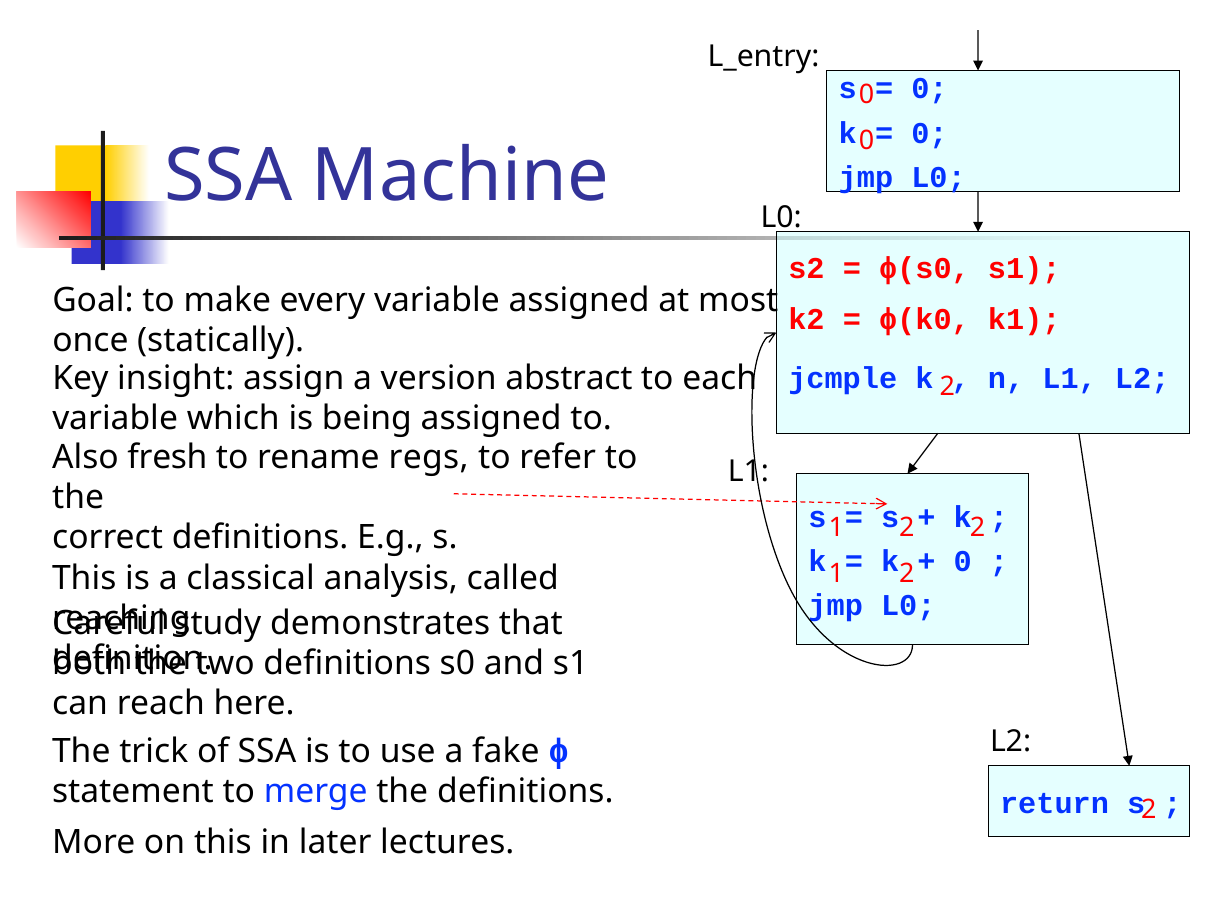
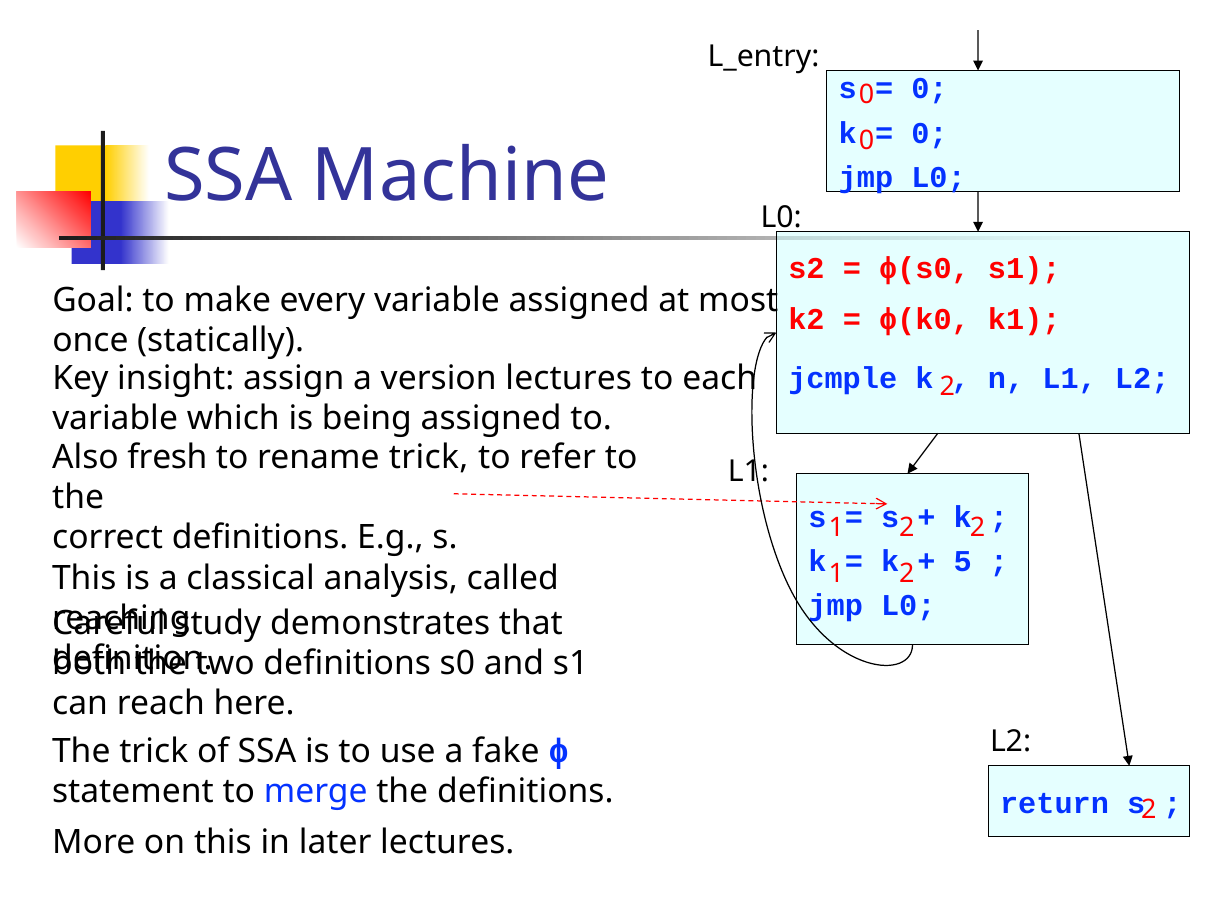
version abstract: abstract -> lectures (569, 378)
rename regs: regs -> trick (429, 457)
0: 0 -> 5 (963, 562)
